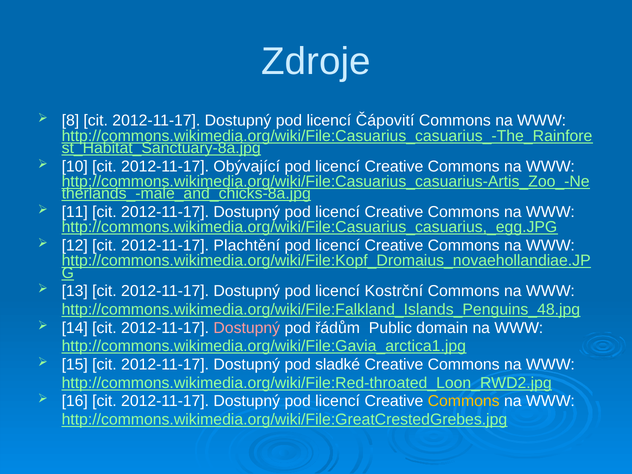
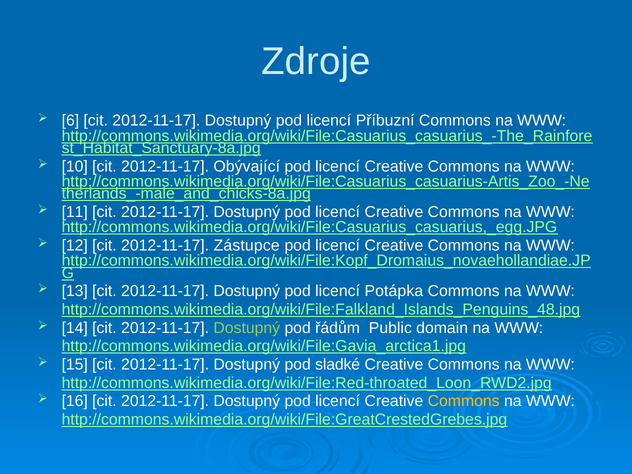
8: 8 -> 6 (70, 121)
Čápovití: Čápovití -> Příbuzní (385, 121)
Plachtění: Plachtění -> Zástupce (247, 246)
Kostrční: Kostrční -> Potápka (394, 291)
Dostupný colour: pink -> light green (247, 328)
